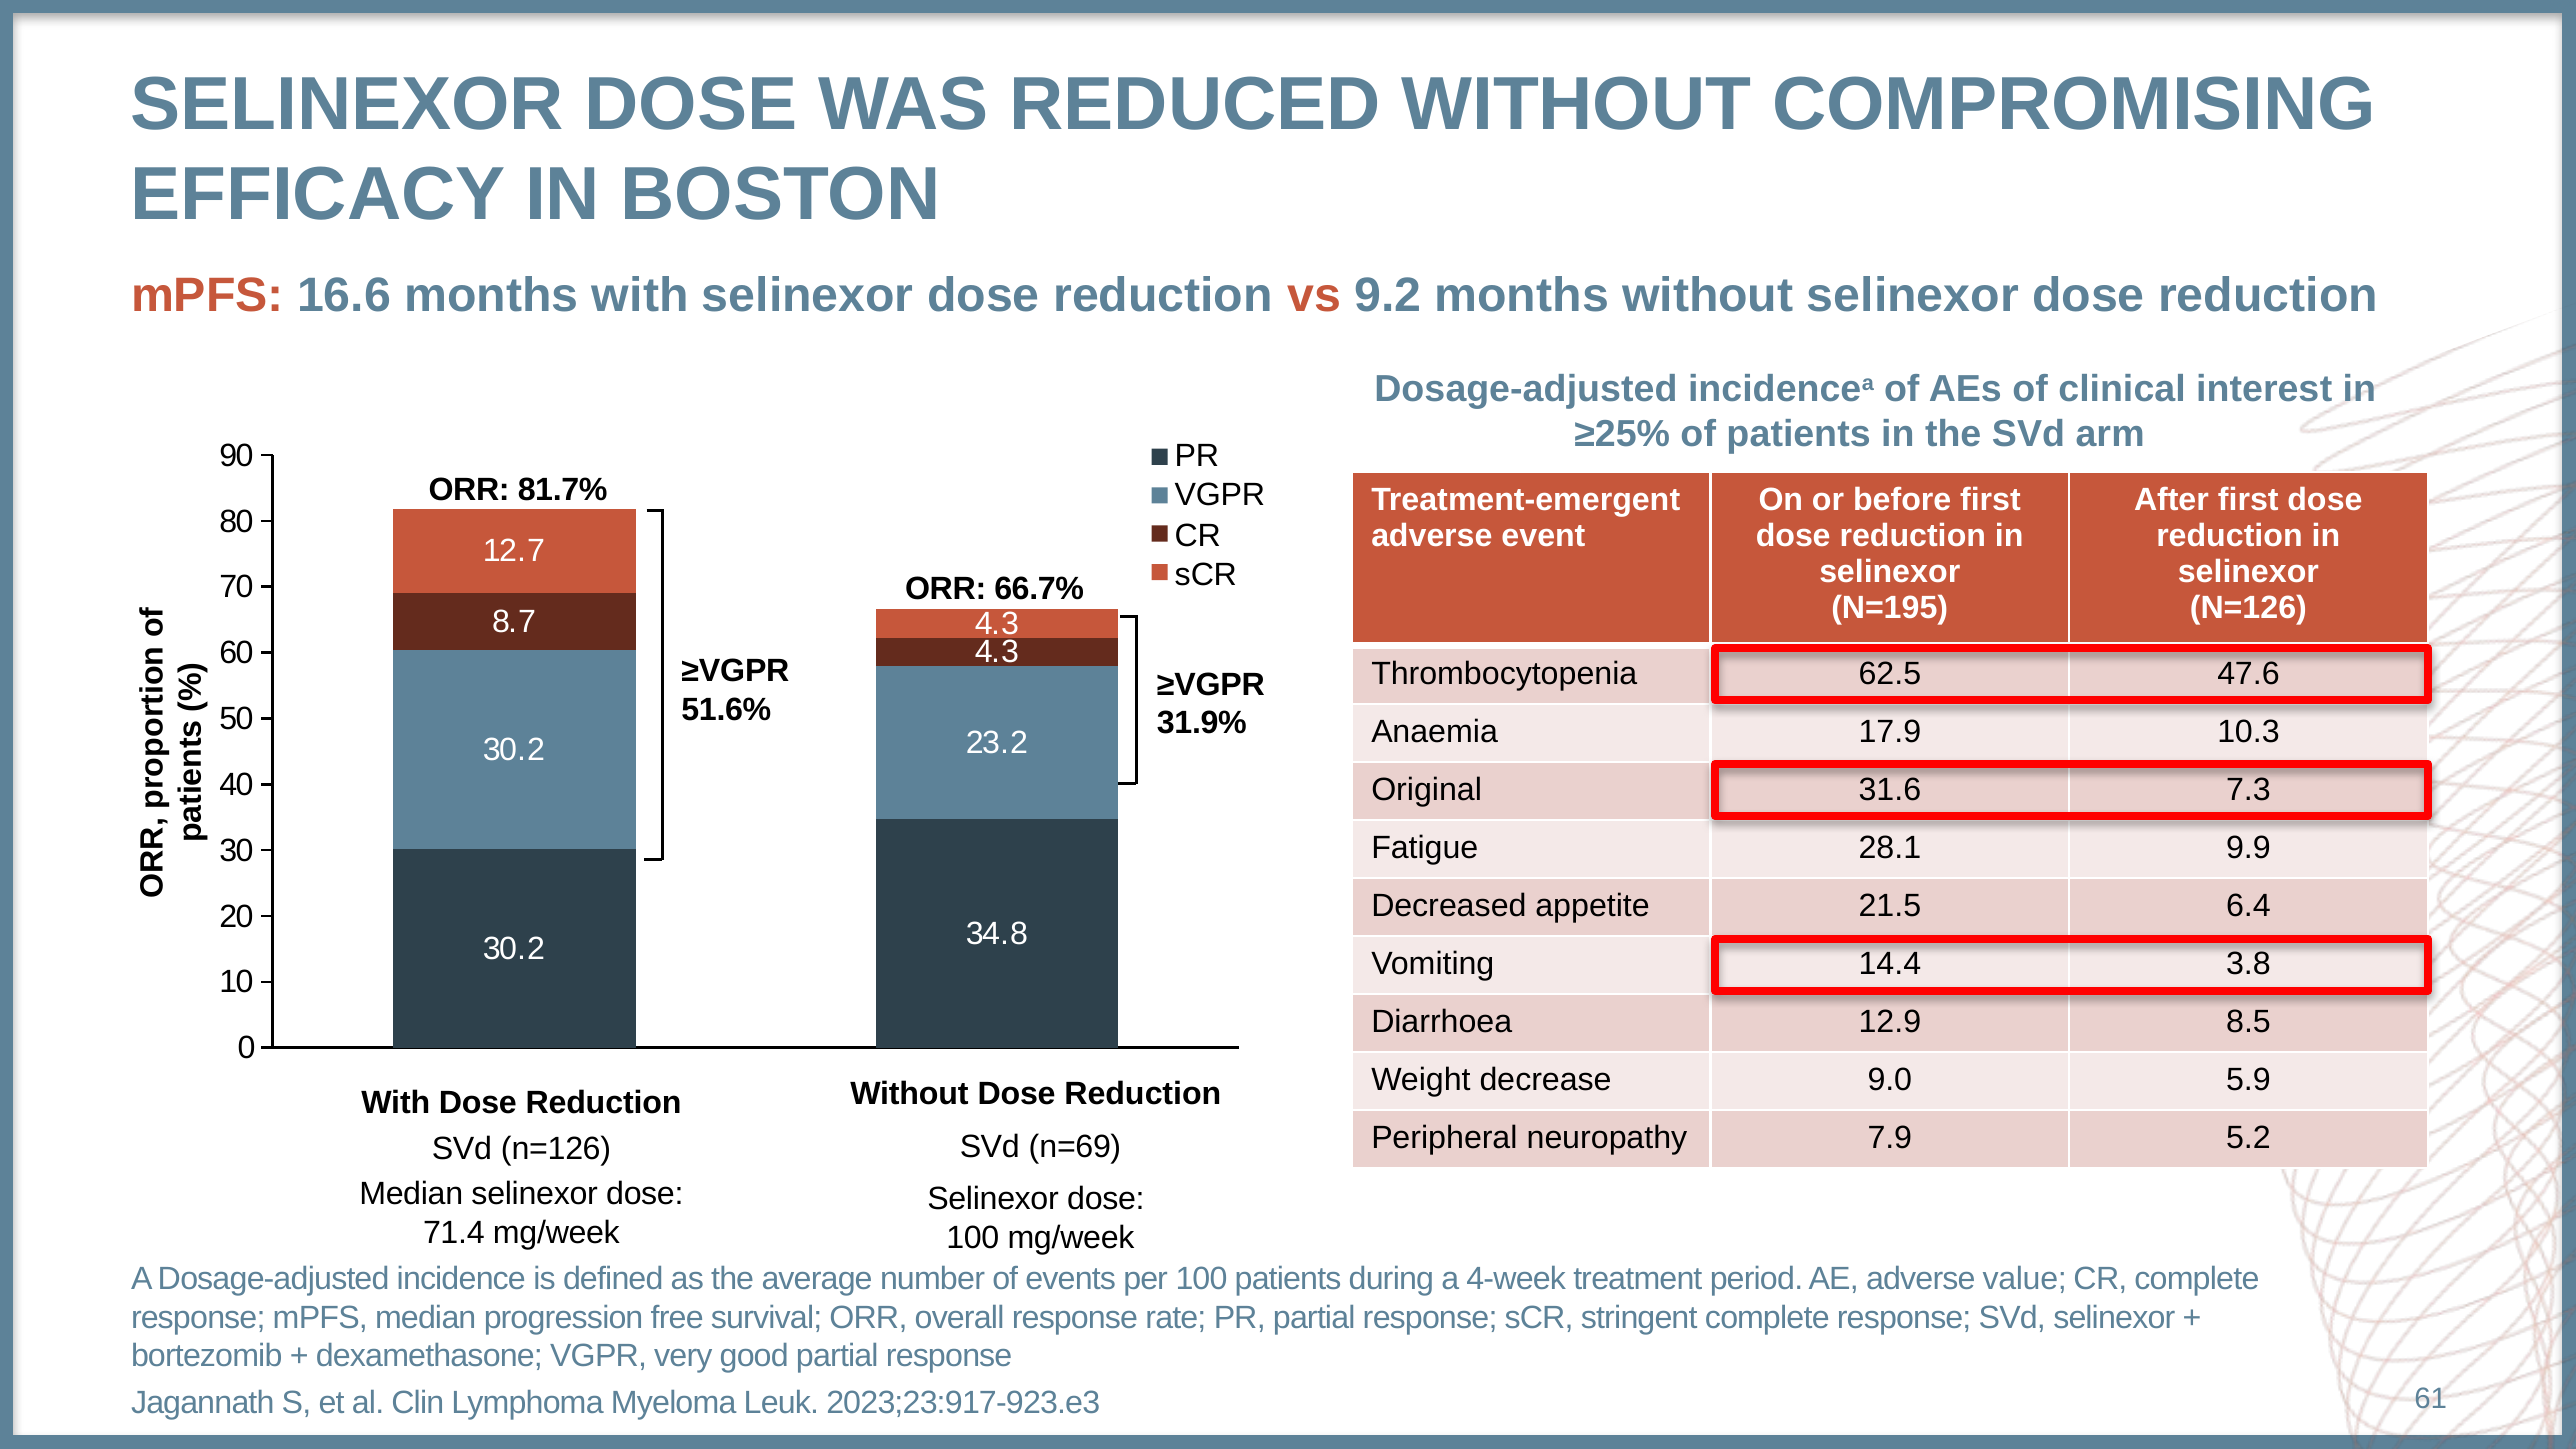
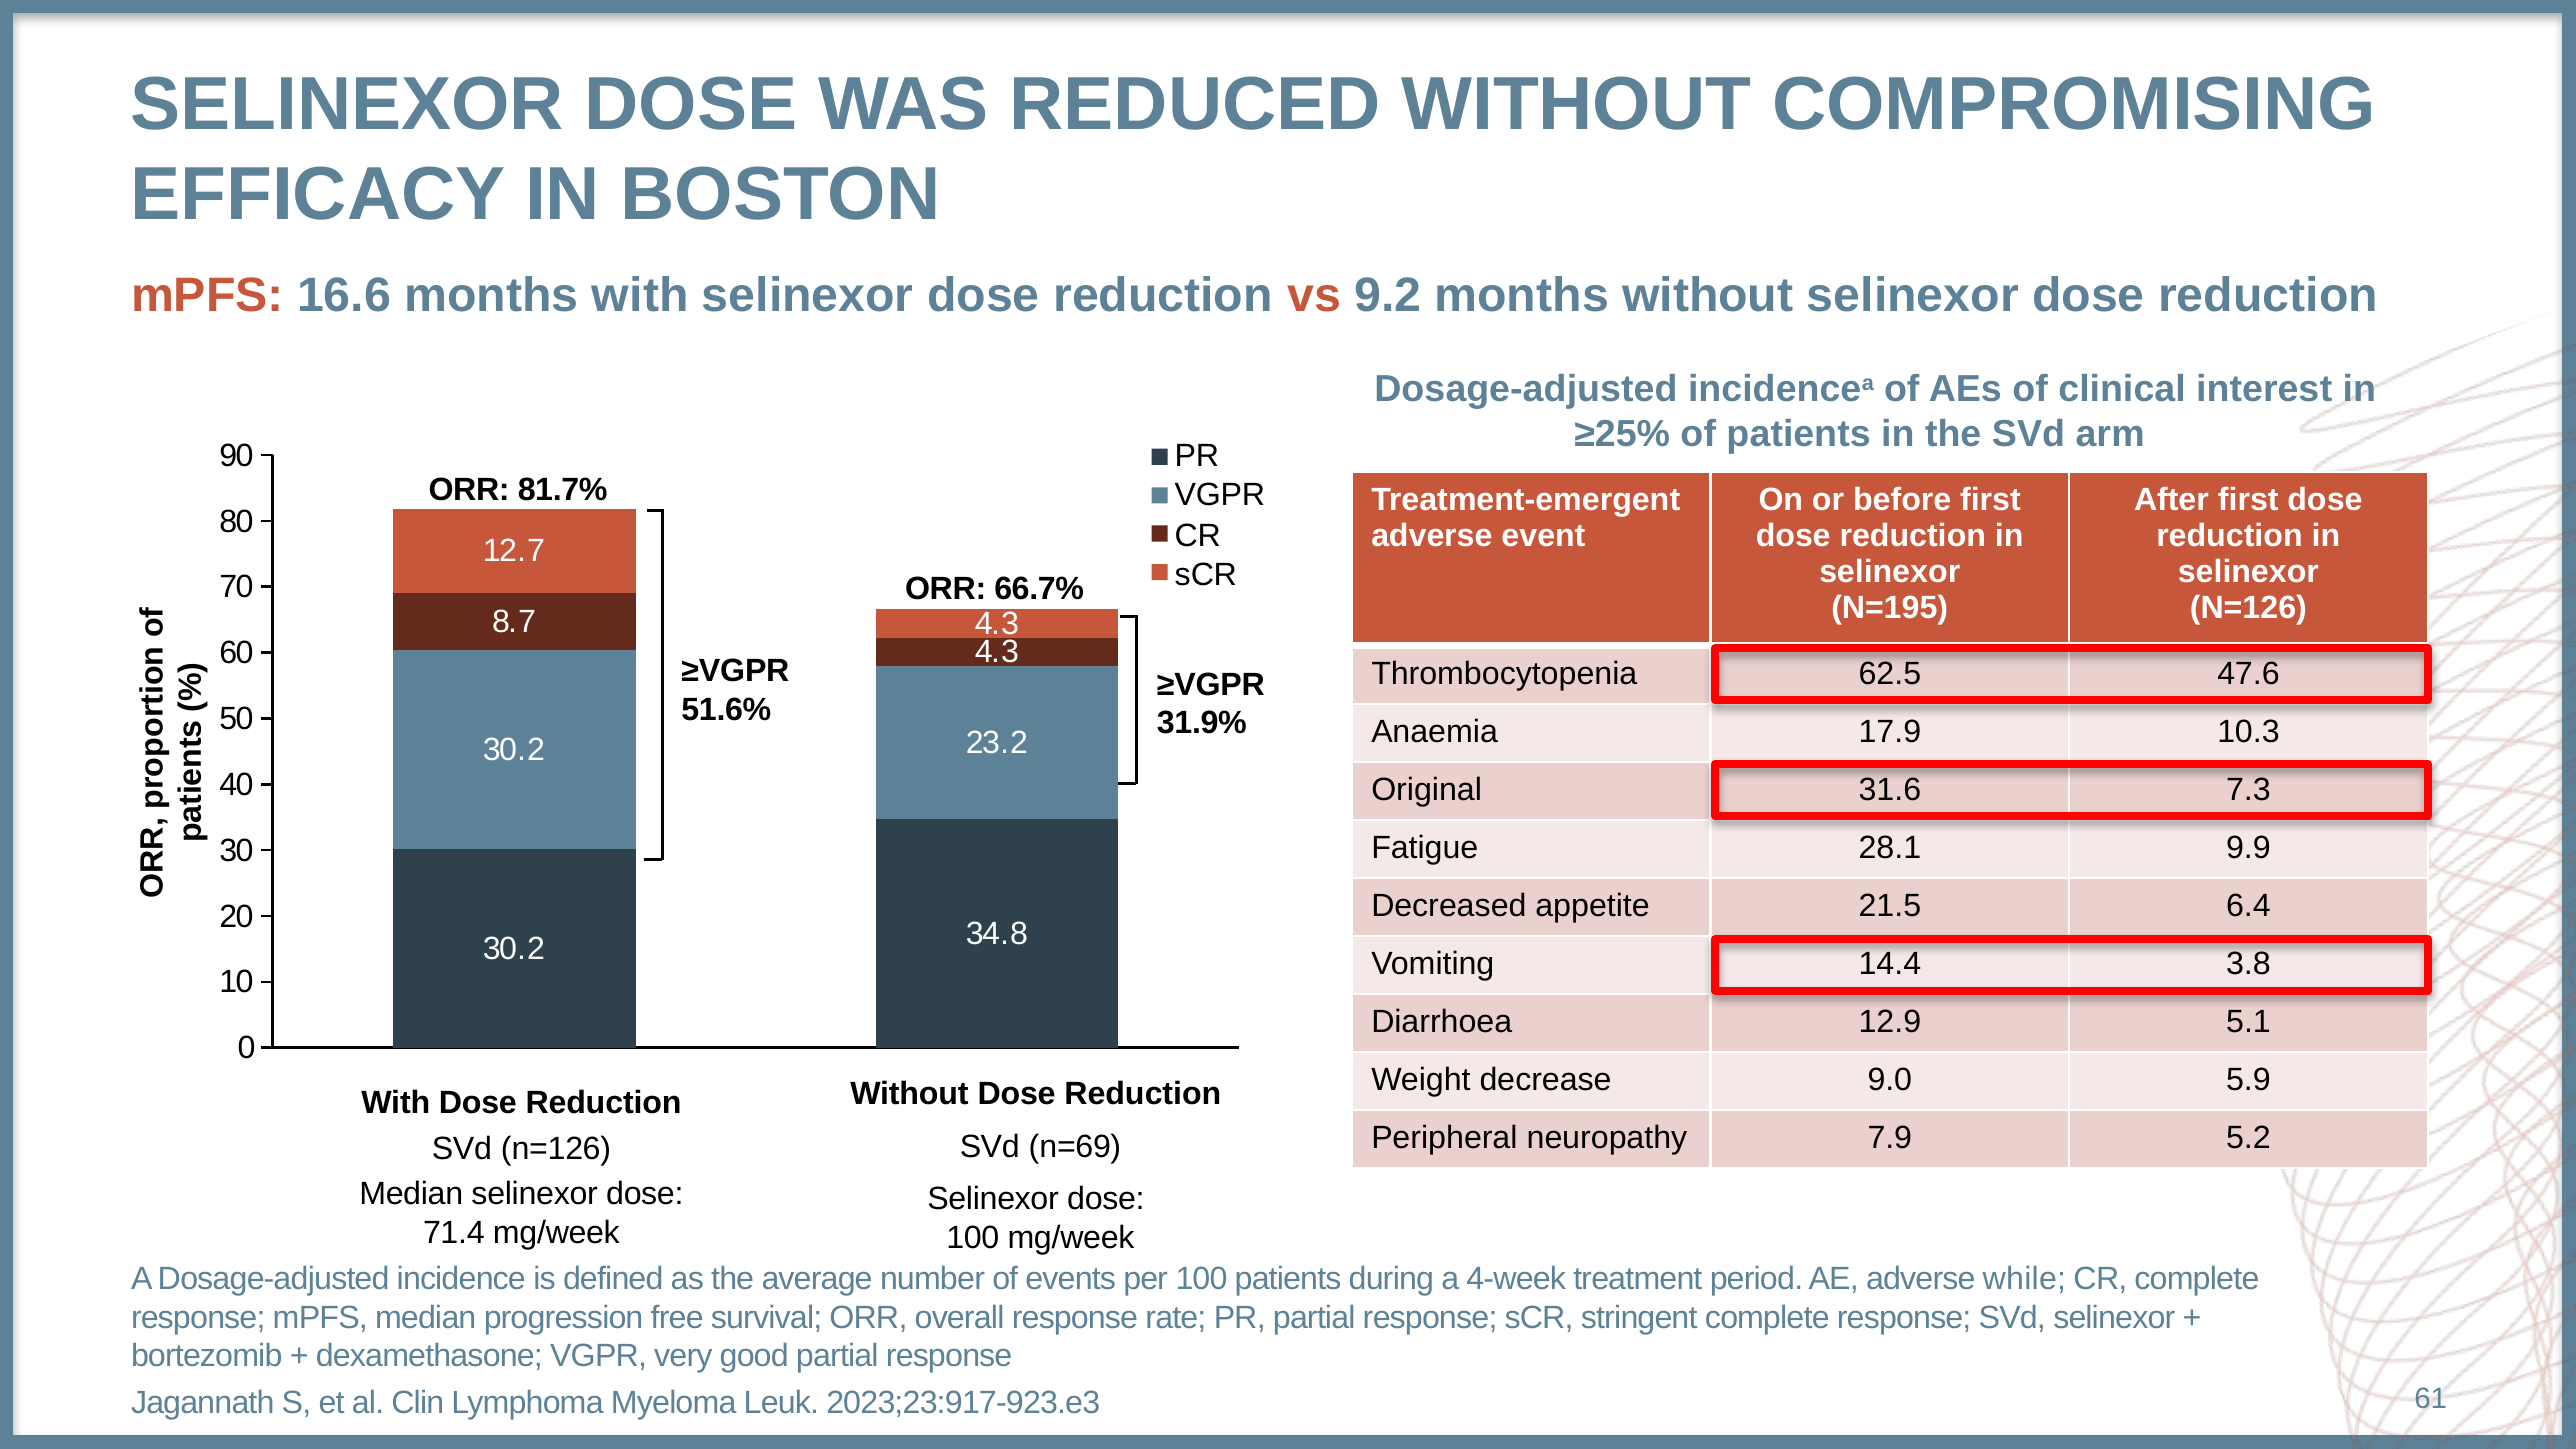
8.5: 8.5 -> 5.1 (2248, 1022)
value: value -> while (2024, 1279)
